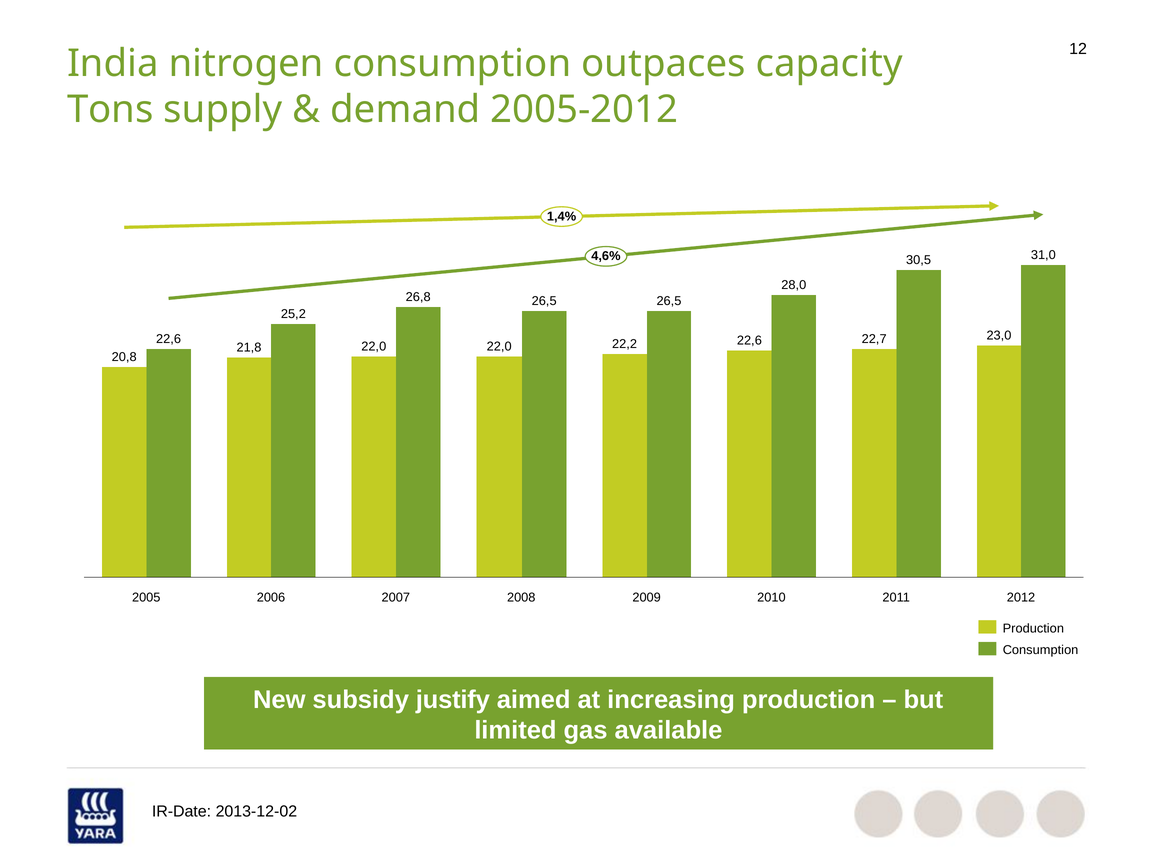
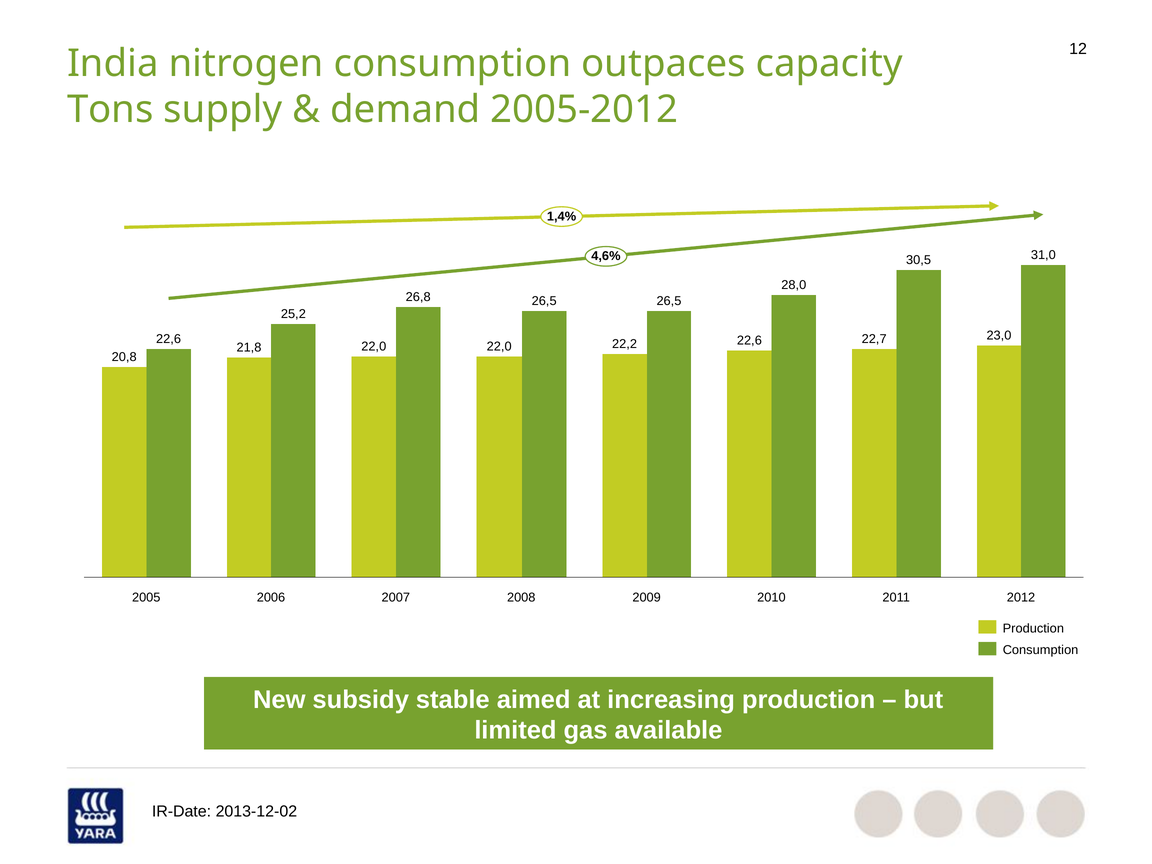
justify: justify -> stable (453, 700)
